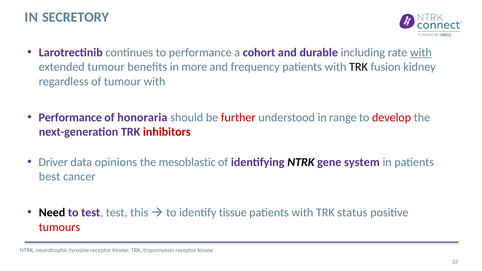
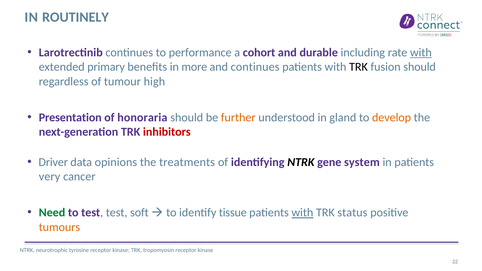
SECRETORY: SECRETORY -> ROUTINELY (75, 17)
extended tumour: tumour -> primary (106, 67)
and frequency: frequency -> continues (255, 67)
fusion kidney: kidney -> should (420, 67)
tumour with: with -> high (154, 81)
Performance: Performance -> Presentation (70, 118)
further colour: red -> orange (238, 118)
range: range -> gland (343, 118)
develop colour: red -> orange (392, 118)
mesoblastic: mesoblastic -> treatments (187, 162)
best: best -> very (50, 177)
Need colour: black -> green (52, 213)
this: this -> soft (139, 213)
with underline: none -> present (302, 213)
tumours colour: red -> orange (59, 227)
